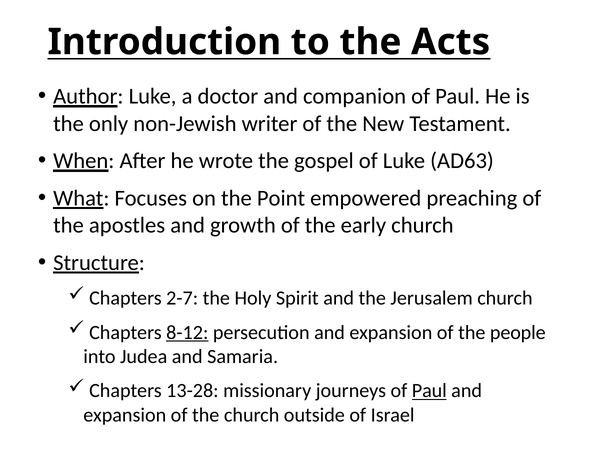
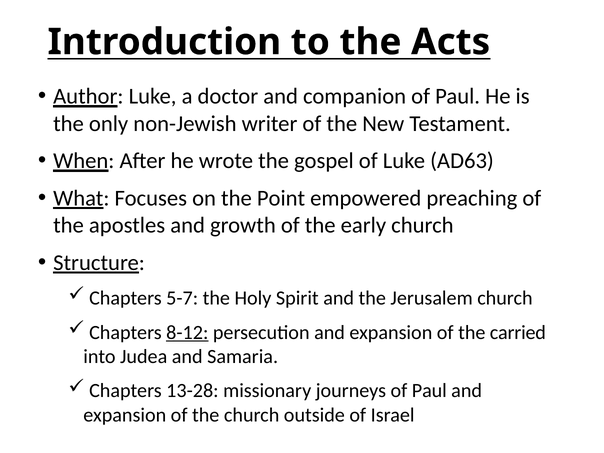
2-7: 2-7 -> 5-7 (182, 298)
people: people -> carried (518, 332)
Paul underline: present -> none (429, 391)
